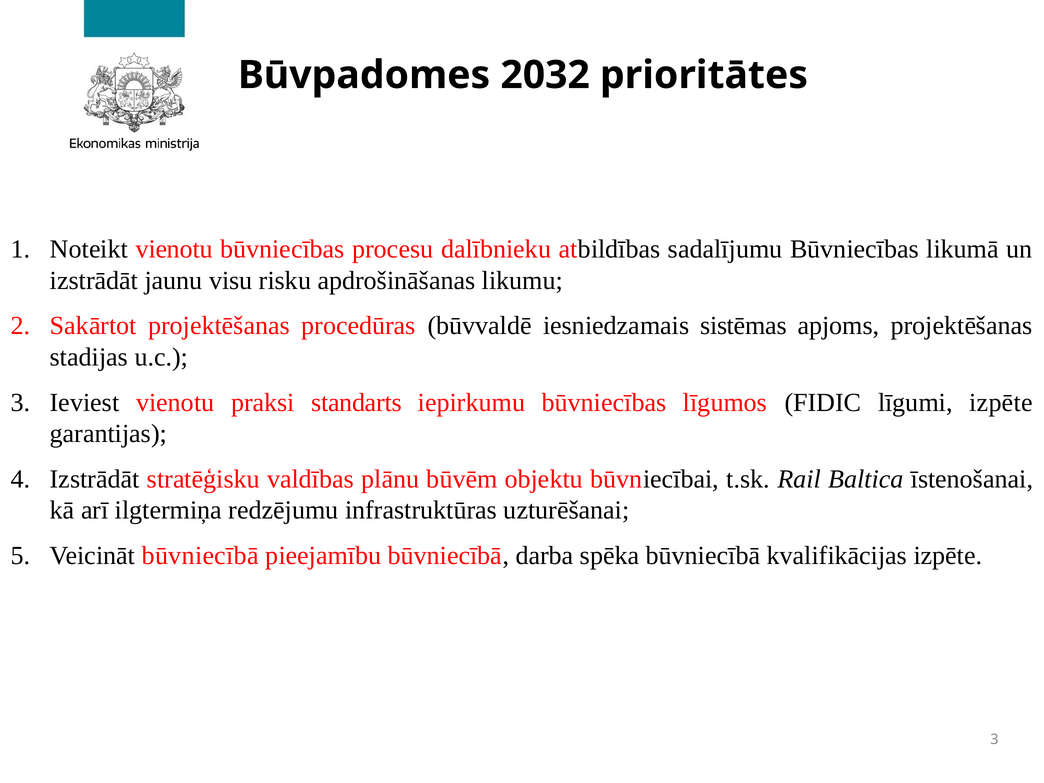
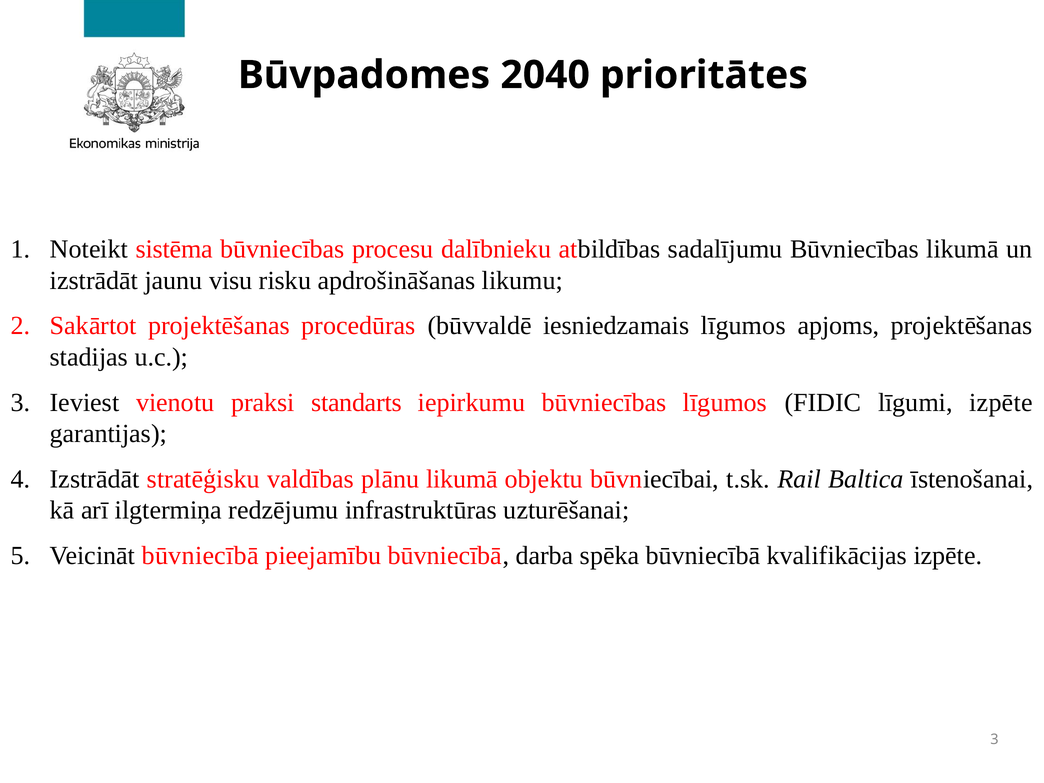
2032: 2032 -> 2040 (545, 75)
Noteikt vienotu: vienotu -> sistēma (174, 249)
iesniedzamais sistēmas: sistēmas -> līgumos (743, 326)
plānu būvēm: būvēm -> likumā (462, 479)
